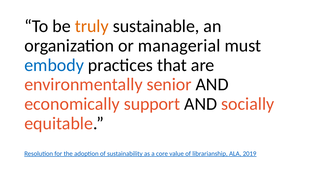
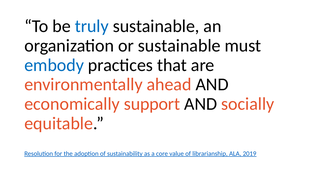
truly colour: orange -> blue (92, 26)
or managerial: managerial -> sustainable (179, 46)
senior: senior -> ahead (169, 84)
